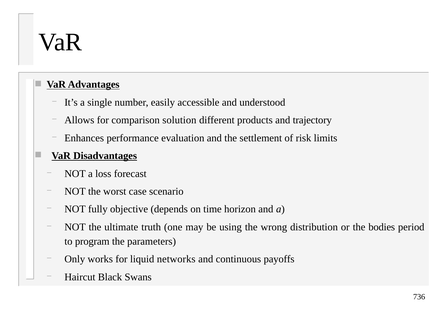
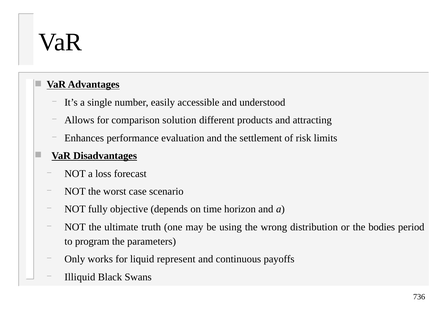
trajectory: trajectory -> attracting (312, 120)
networks: networks -> represent (176, 259)
Haircut: Haircut -> Illiquid (80, 277)
